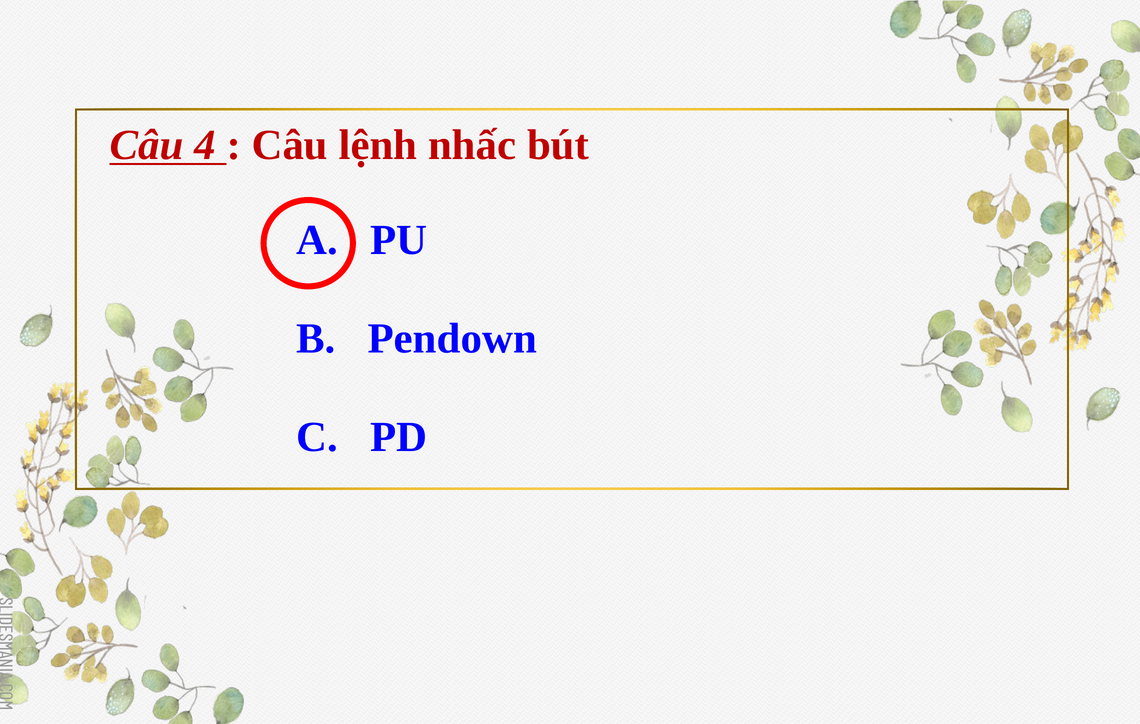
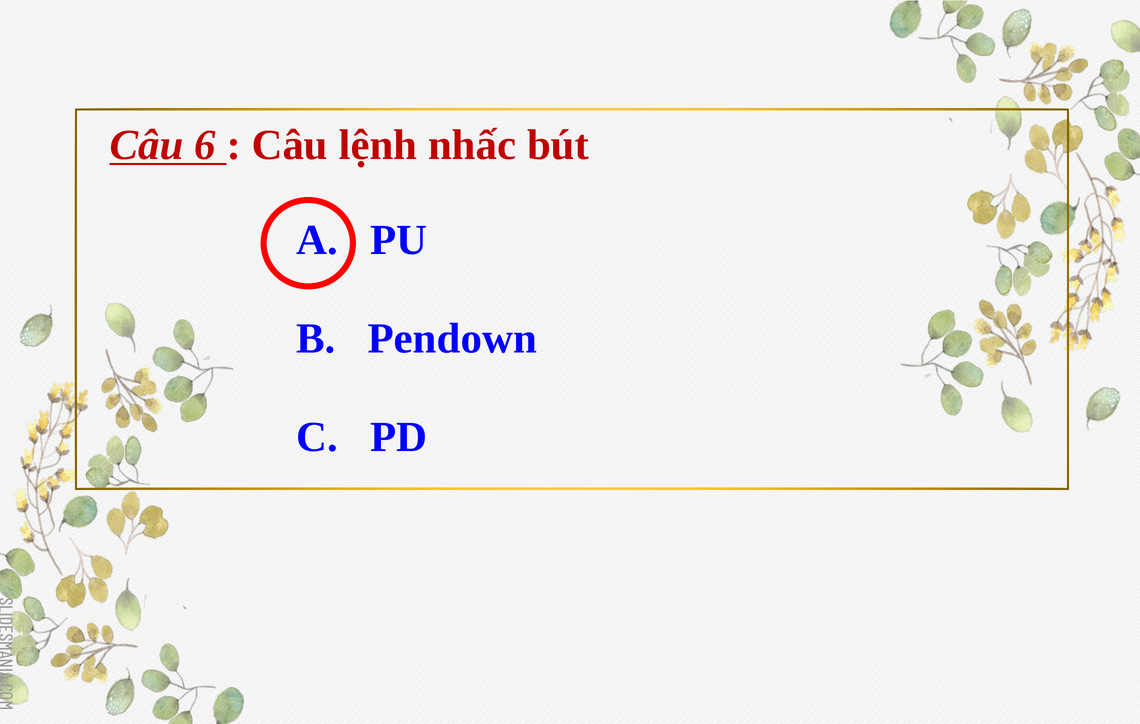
4: 4 -> 6 (205, 145)
